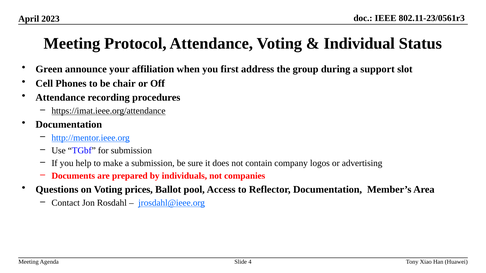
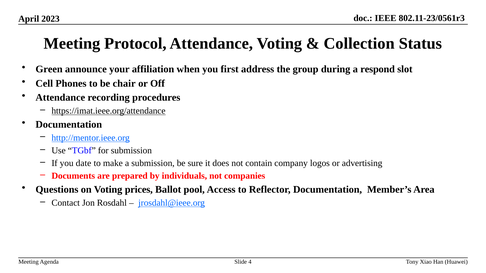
Individual: Individual -> Collection (359, 44)
support: support -> respond (378, 69)
help: help -> date (84, 163)
